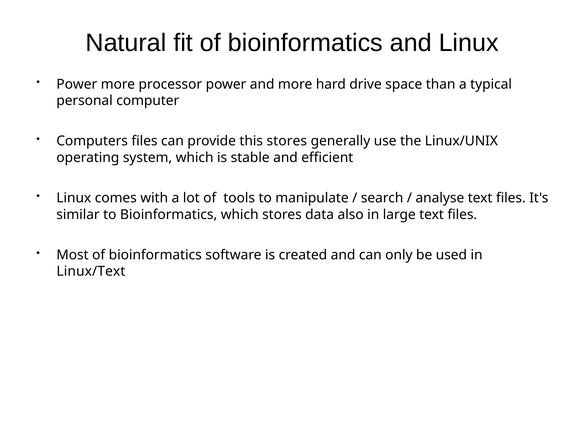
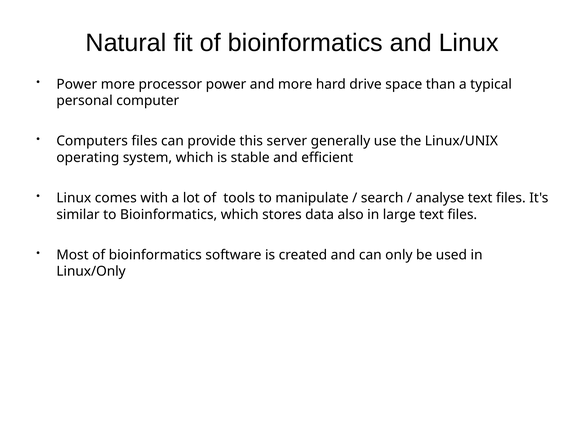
this stores: stores -> server (287, 141)
Linux/Text: Linux/Text -> Linux/Only (91, 271)
